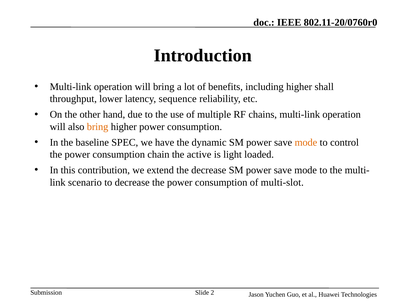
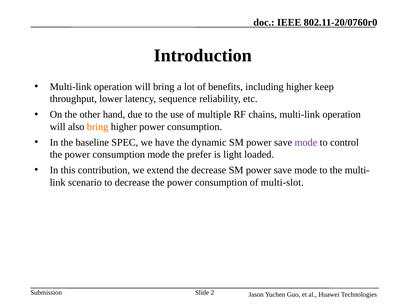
shall: shall -> keep (324, 87)
mode colour: orange -> purple (306, 142)
consumption chain: chain -> mode (158, 154)
active: active -> prefer (199, 154)
